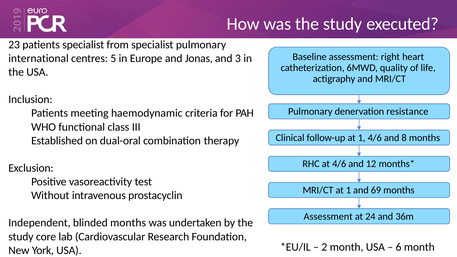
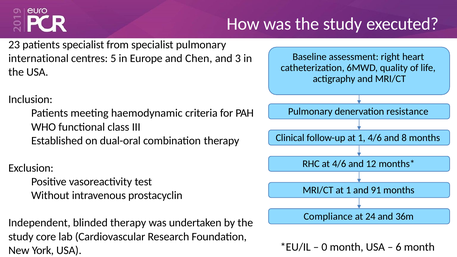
Jonas: Jonas -> Chen (199, 58)
69: 69 -> 91 (376, 190)
Assessment: Assessment -> Compliance (328, 217)
blinded months: months -> therapy (128, 223)
2: 2 -> 0 (324, 247)
